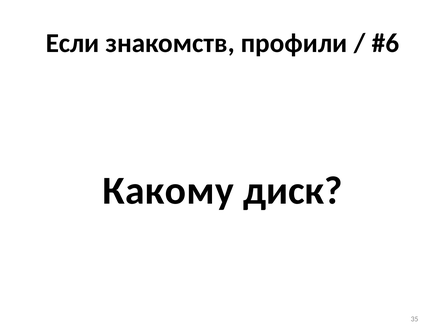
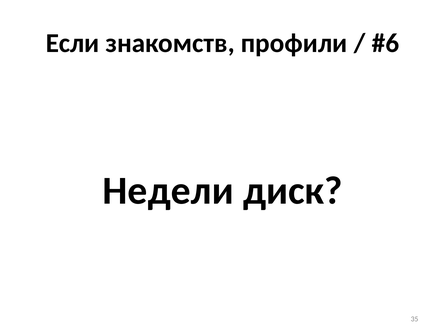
Какому: Какому -> Недели (168, 191)
